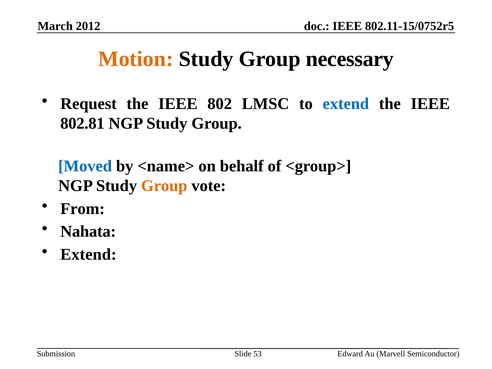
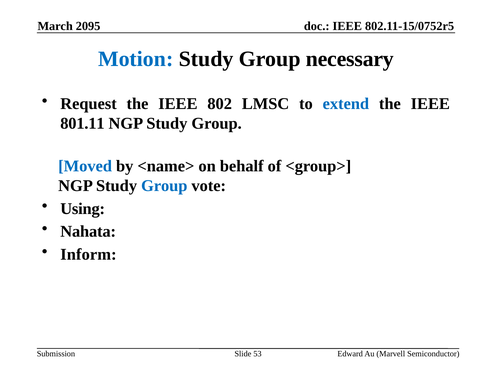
2012: 2012 -> 2095 (88, 26)
Motion colour: orange -> blue (136, 59)
802.81: 802.81 -> 801.11 (82, 123)
Group colour: orange -> blue (164, 186)
From: From -> Using (83, 209)
Extend: Extend -> Inform (88, 255)
